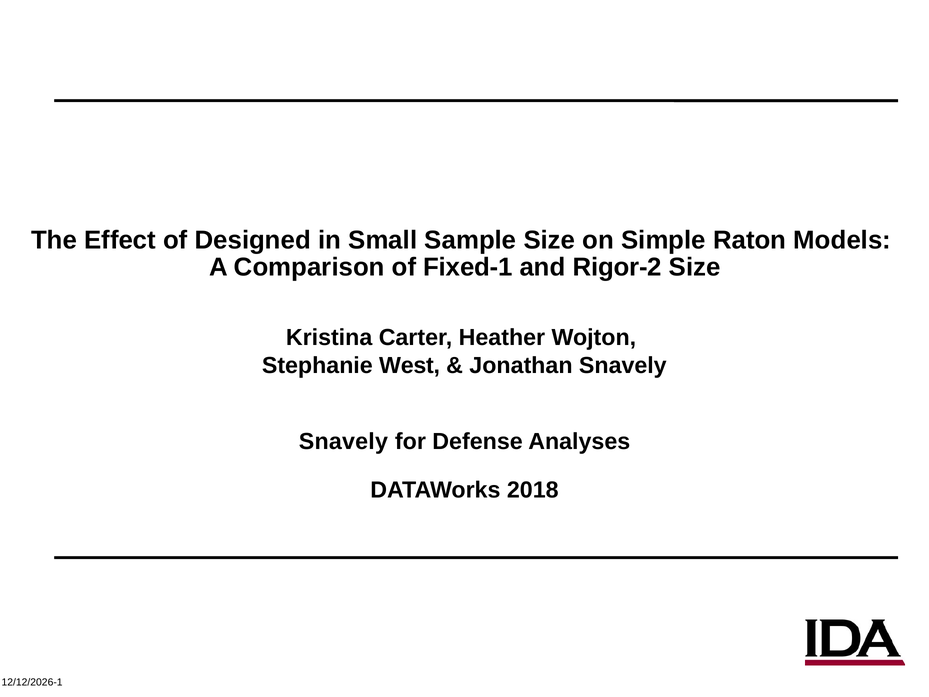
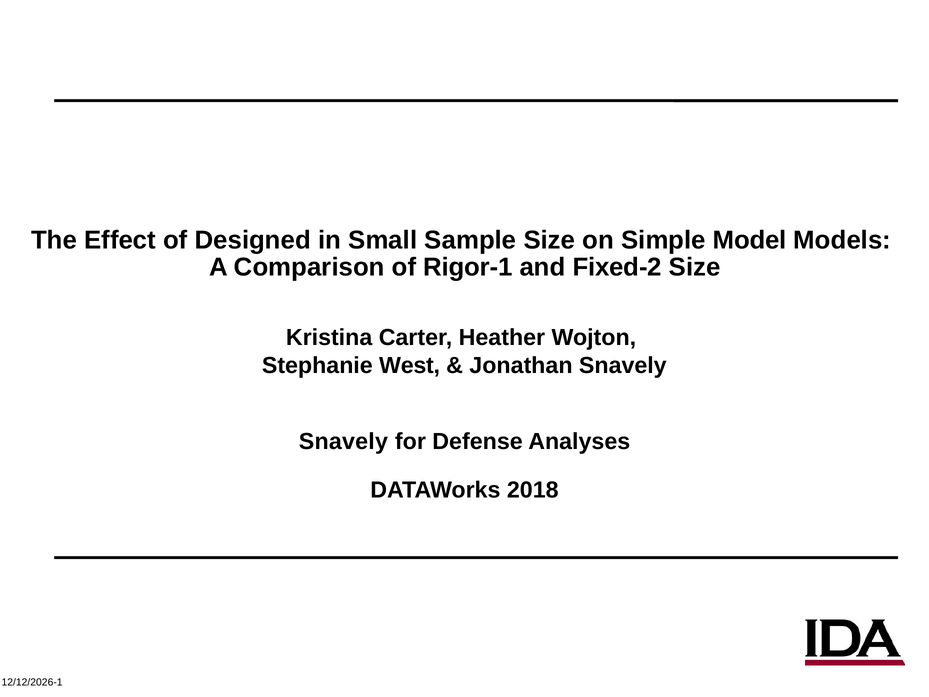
Raton: Raton -> Model (750, 240)
Fixed-1: Fixed-1 -> Rigor-1 (468, 267)
Rigor-2: Rigor-2 -> Fixed-2 (617, 267)
